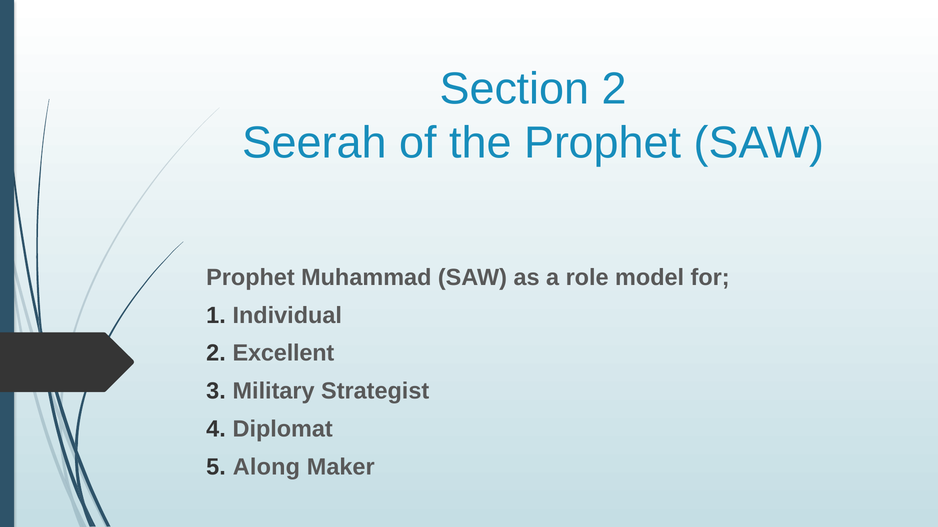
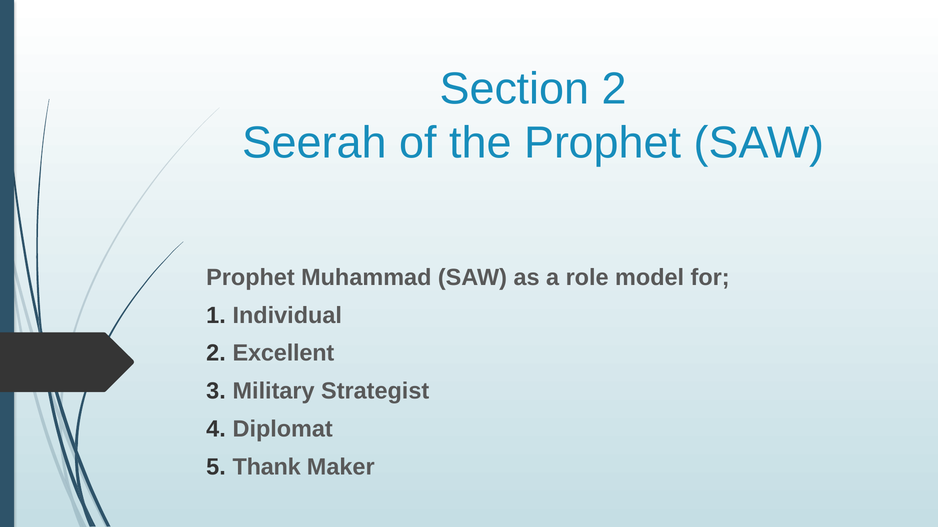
Along: Along -> Thank (267, 467)
